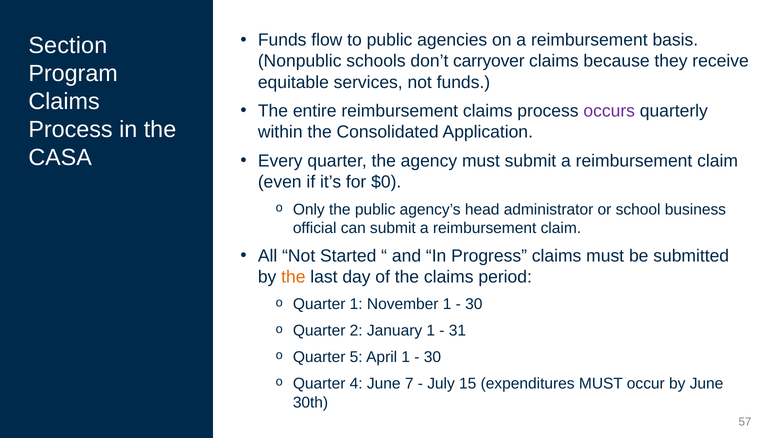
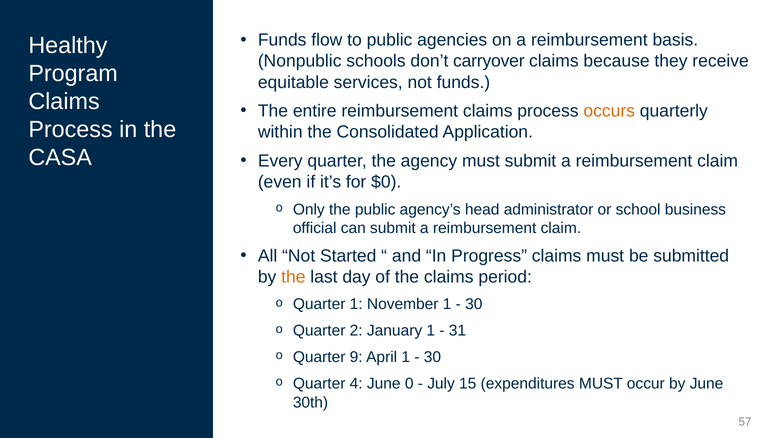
Section: Section -> Healthy (68, 45)
occurs colour: purple -> orange (609, 111)
5: 5 -> 9 (356, 357)
7: 7 -> 0 (409, 383)
